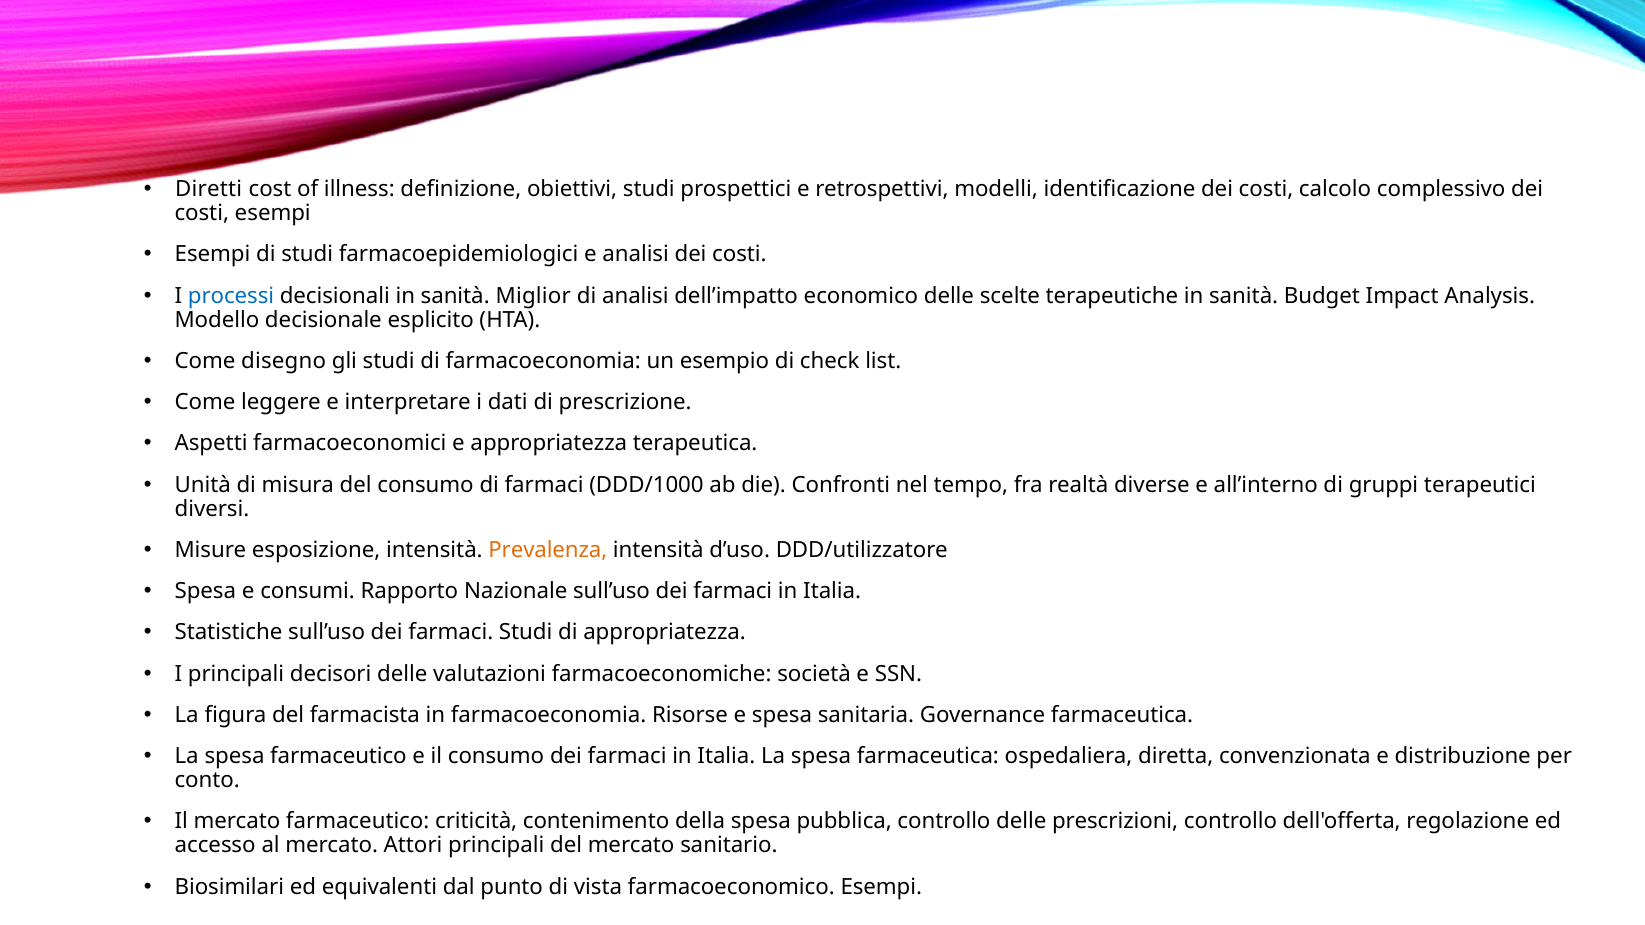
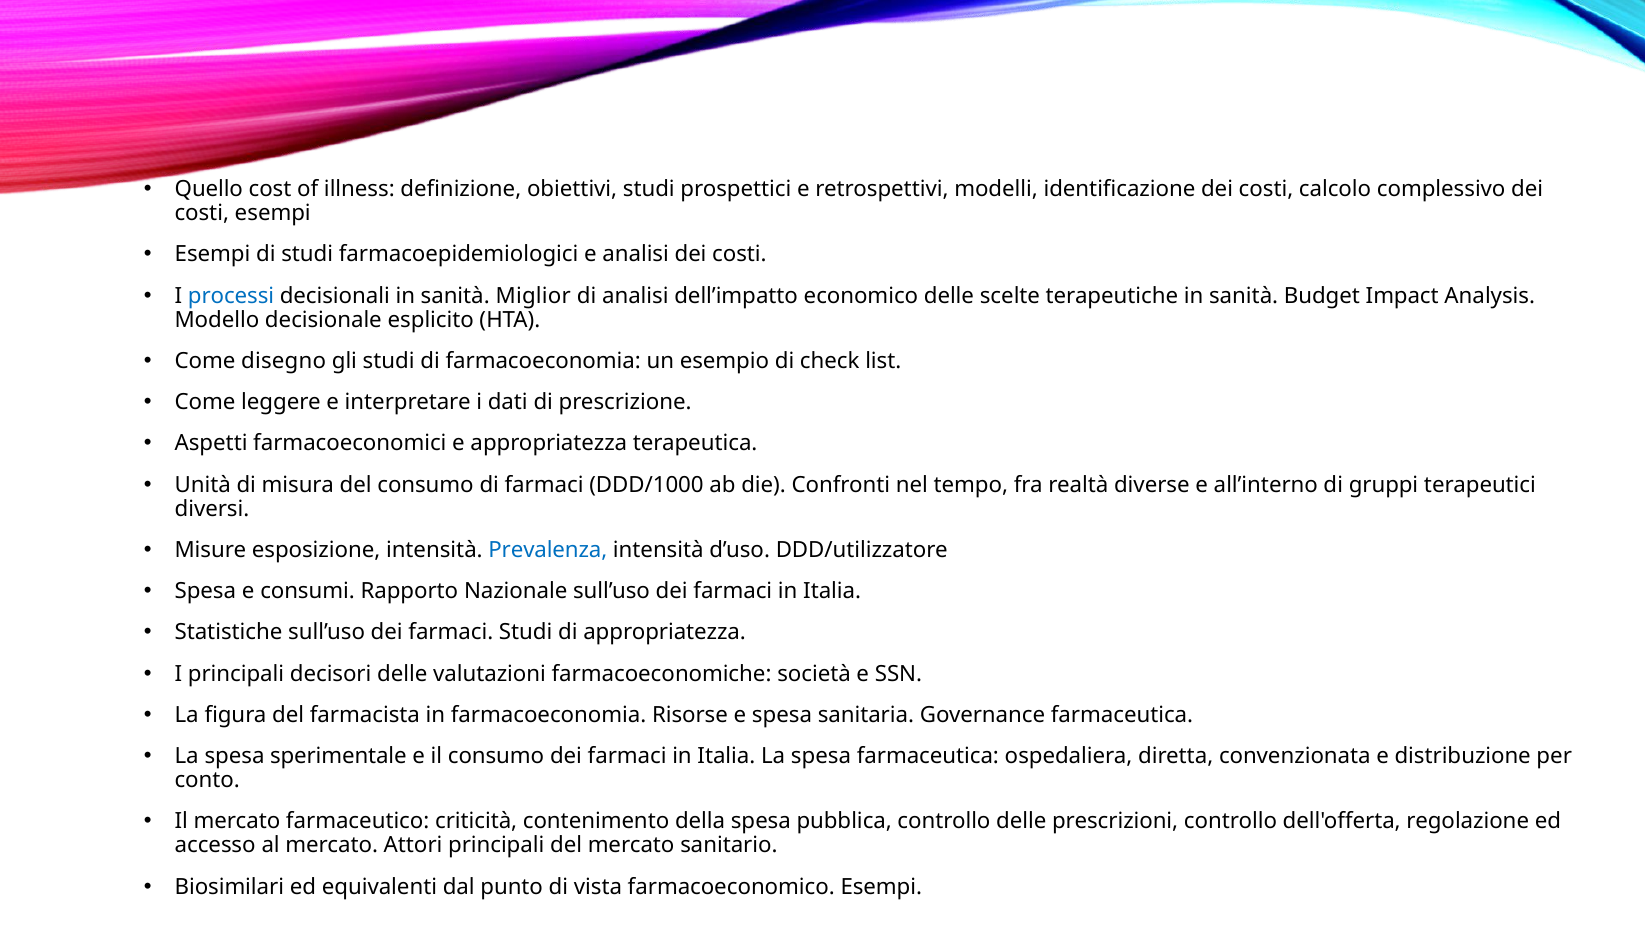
Diretti: Diretti -> Quello (209, 189)
Prevalenza colour: orange -> blue (548, 550)
spesa farmaceutico: farmaceutico -> sperimentale (338, 756)
